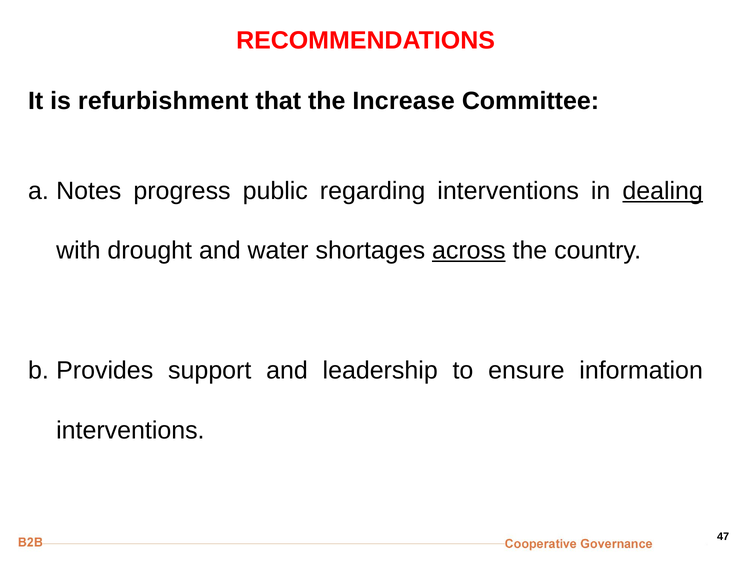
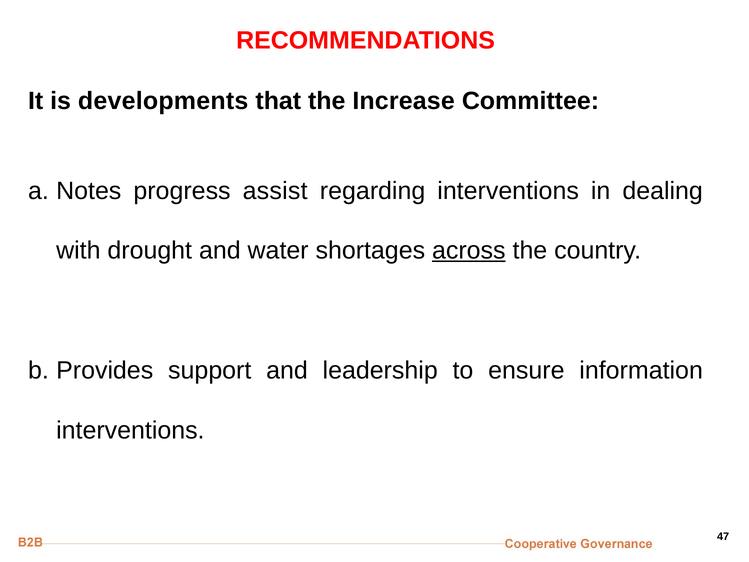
refurbishment: refurbishment -> developments (163, 101)
public: public -> assist (275, 191)
dealing underline: present -> none (663, 191)
